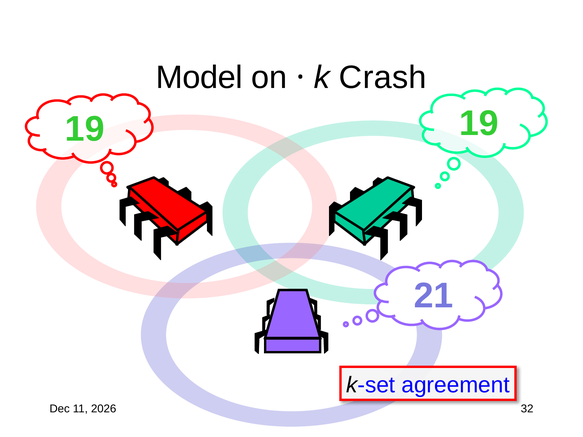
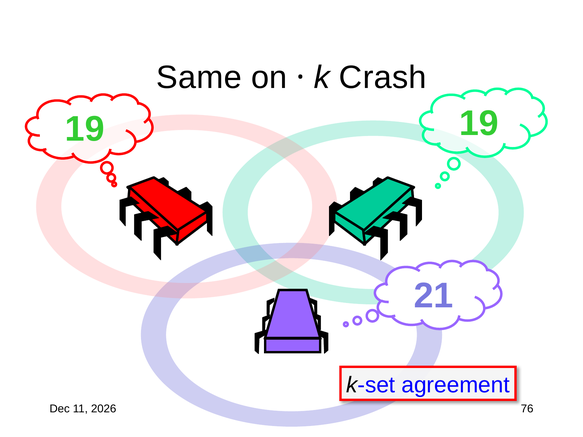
Model: Model -> Same (199, 78)
32: 32 -> 76 (527, 409)
